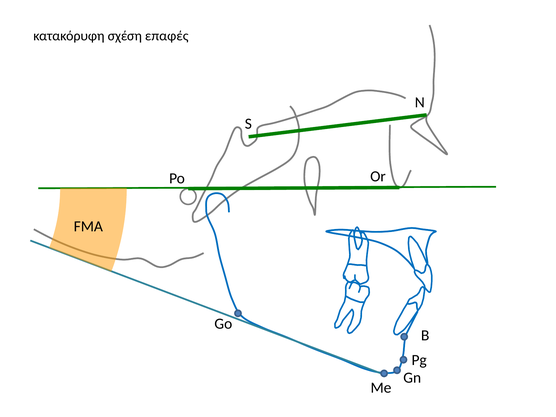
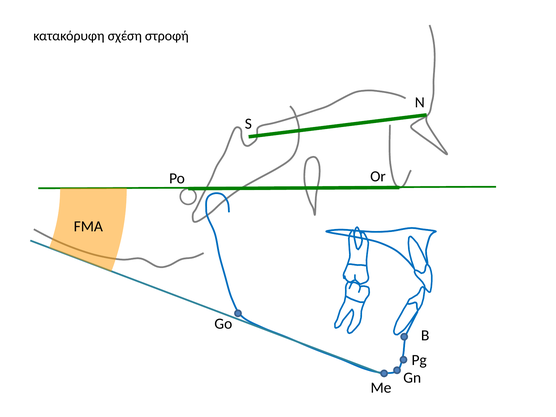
επαφές: επαφές -> στροφή (167, 36)
